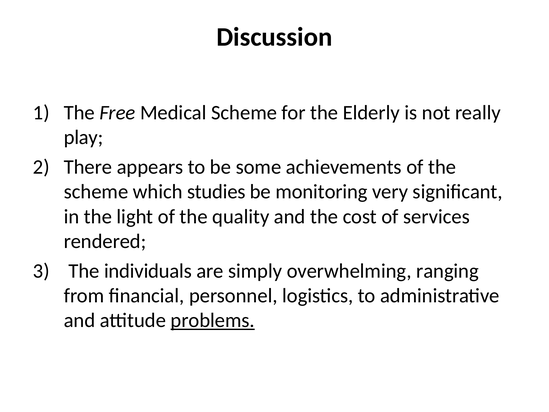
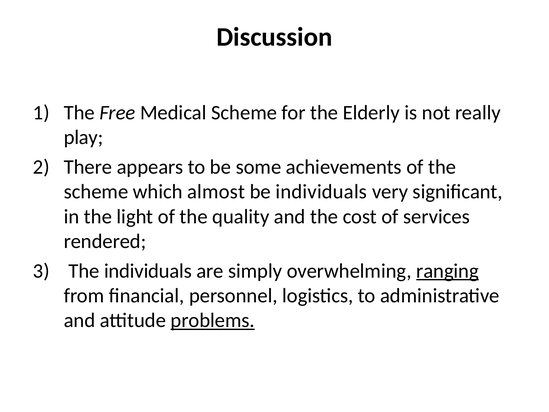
studies: studies -> almost (216, 192)
be monitoring: monitoring -> individuals (321, 192)
ranging underline: none -> present (448, 271)
